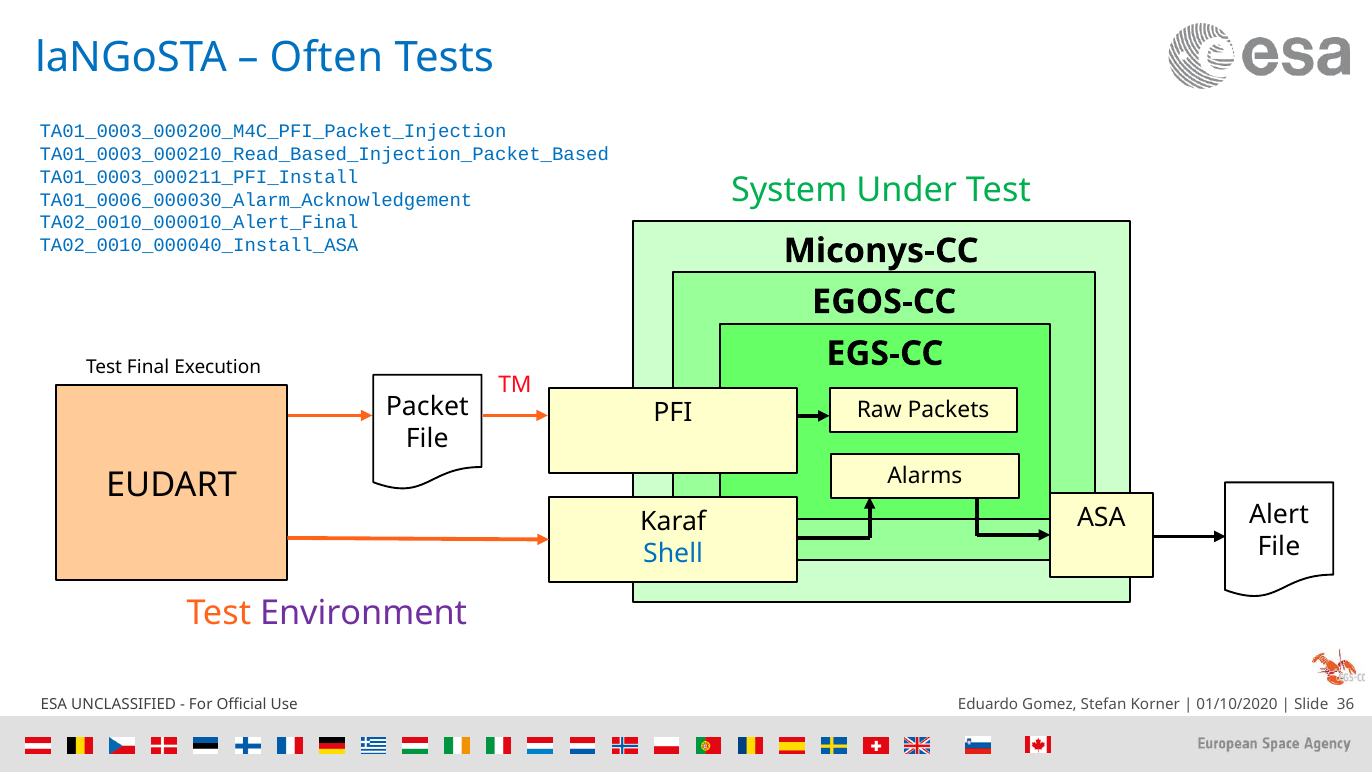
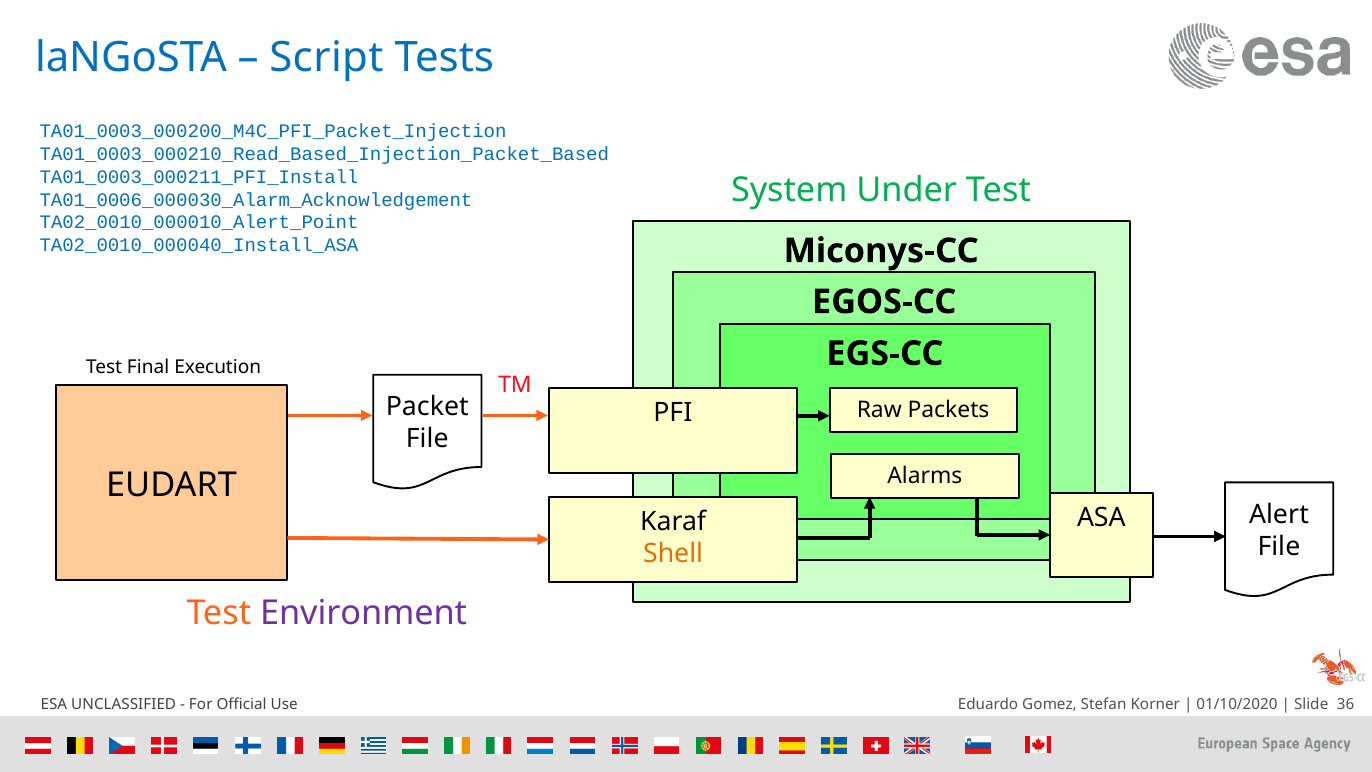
Often: Often -> Script (326, 58)
TA02_0010_000010_Alert_Final: TA02_0010_000010_Alert_Final -> TA02_0010_000010_Alert_Point (199, 223)
Shell colour: blue -> orange (673, 554)
